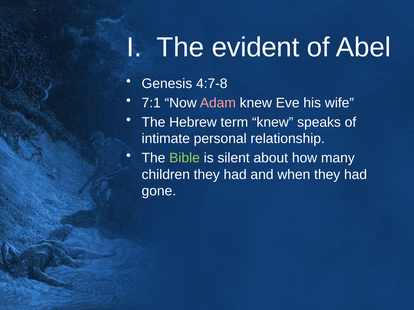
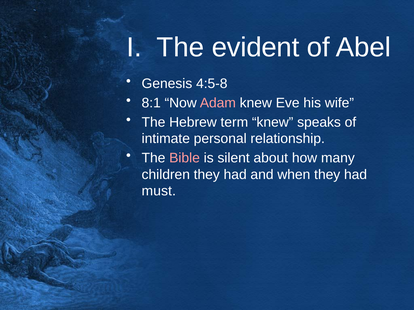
4:7-8: 4:7-8 -> 4:5-8 (212, 84)
7:1: 7:1 -> 8:1 (151, 103)
Bible colour: light green -> pink (185, 158)
gone: gone -> must (159, 191)
